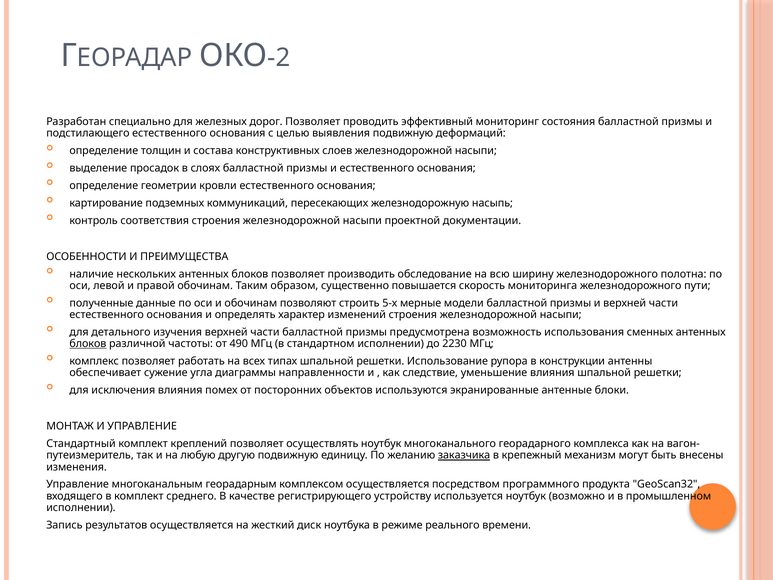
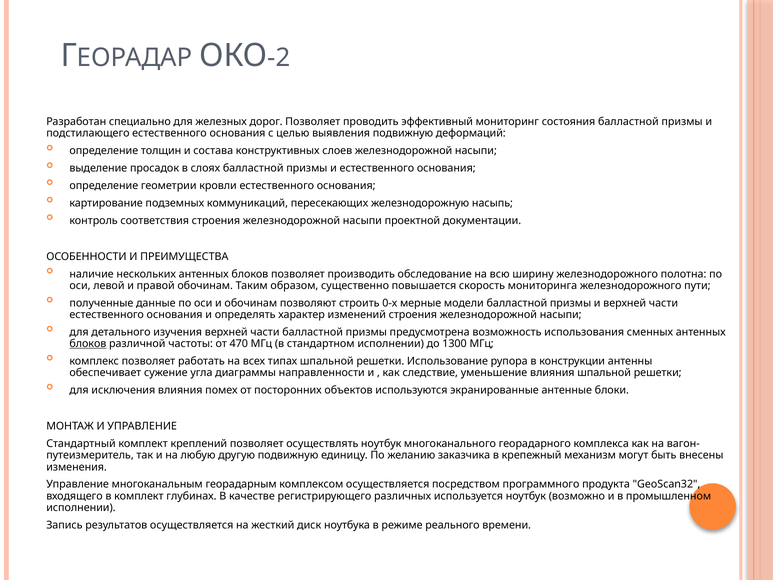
5-х: 5-х -> 0-х (390, 303)
490: 490 -> 470 (239, 344)
2230: 2230 -> 1300 (455, 344)
заказчика underline: present -> none (464, 455)
среднего: среднего -> глубинах (191, 496)
устройству: устройству -> различных (403, 496)
